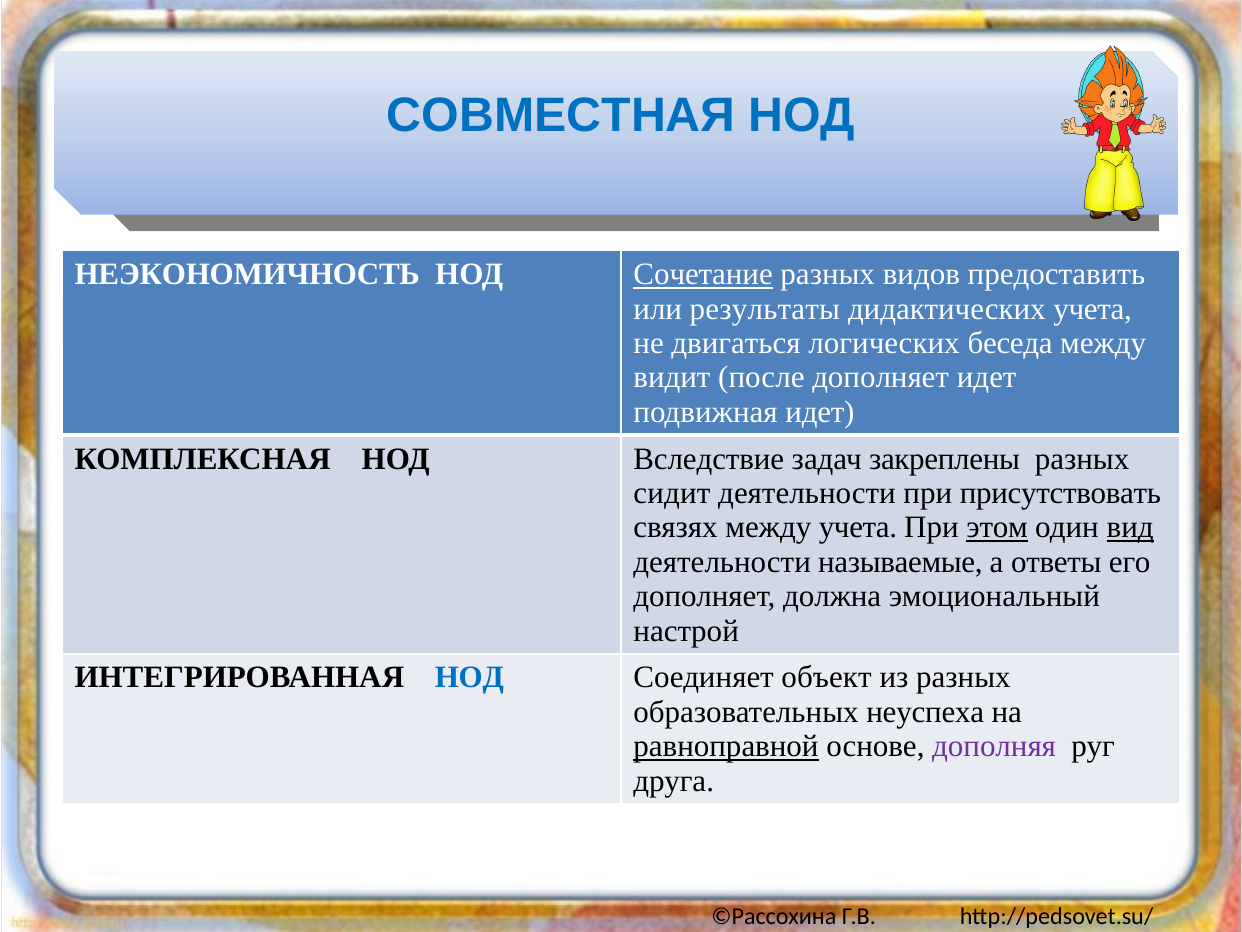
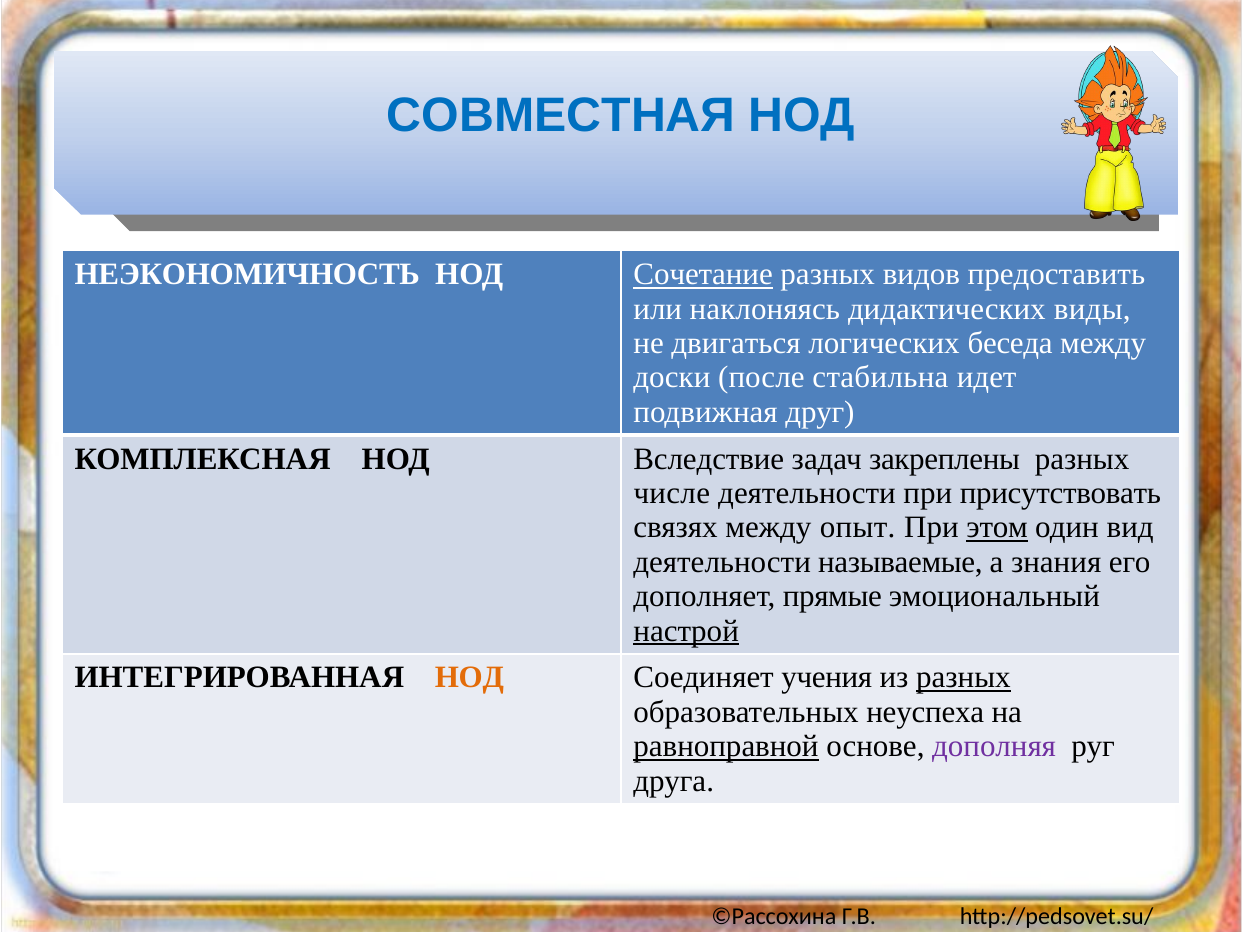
результаты: результаты -> наклоняясь (765, 309)
дидактических учета: учета -> виды (1092, 309)
видит: видит -> доски (672, 377)
после дополняет: дополняет -> стабильна (880, 377)
подвижная идет: идет -> друг (820, 412)
сидит: сидит -> числе (672, 493)
между учета: учета -> опыт (858, 527)
вид underline: present -> none (1130, 527)
ответы: ответы -> знания (1056, 562)
должна: должна -> прямые (832, 596)
настрой underline: none -> present (686, 631)
НОД colour: blue -> orange (469, 677)
объект: объект -> учения (827, 677)
разных underline: none -> present (963, 677)
